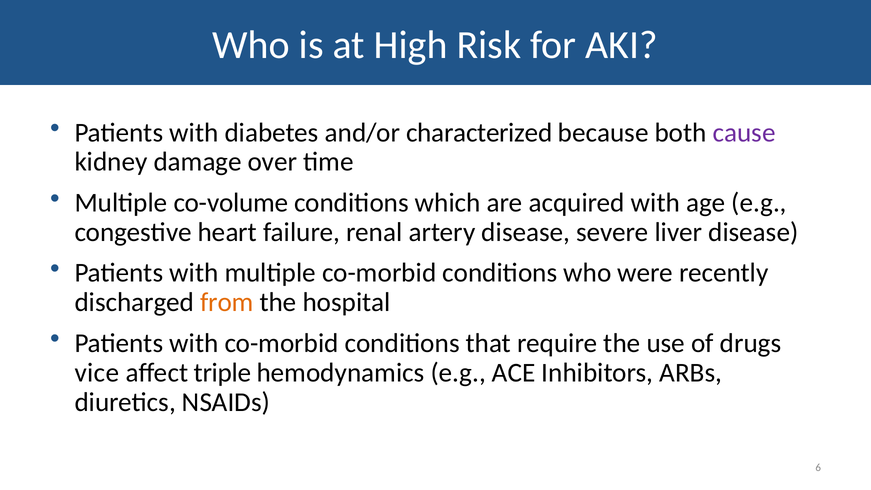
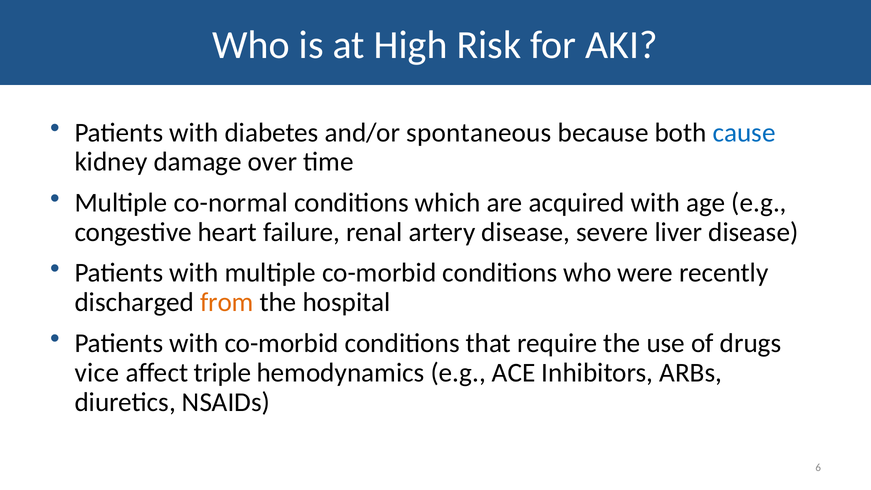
characterized: characterized -> spontaneous (479, 133)
cause colour: purple -> blue (744, 133)
co-volume: co-volume -> co-normal (231, 203)
